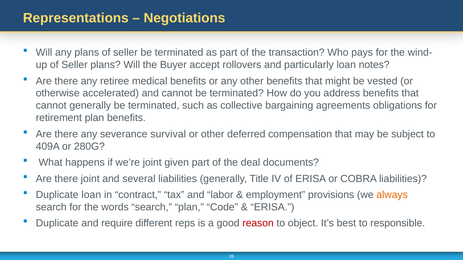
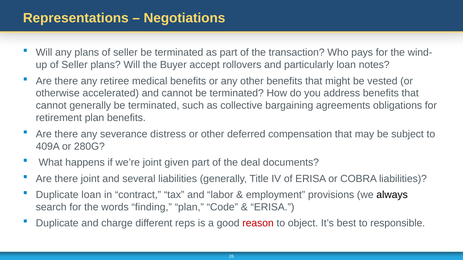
survival: survival -> distress (168, 134)
always colour: orange -> black (392, 195)
words search: search -> finding (152, 207)
require: require -> charge (117, 224)
